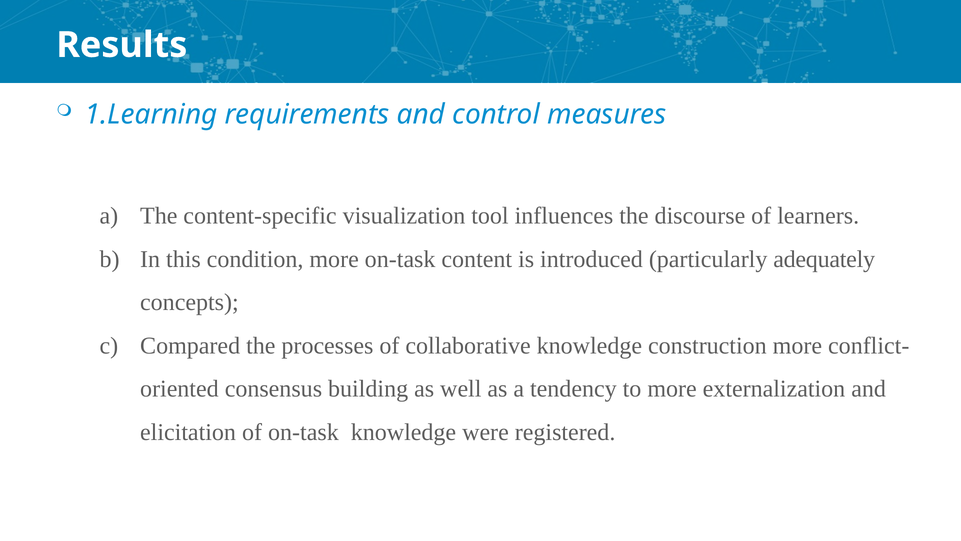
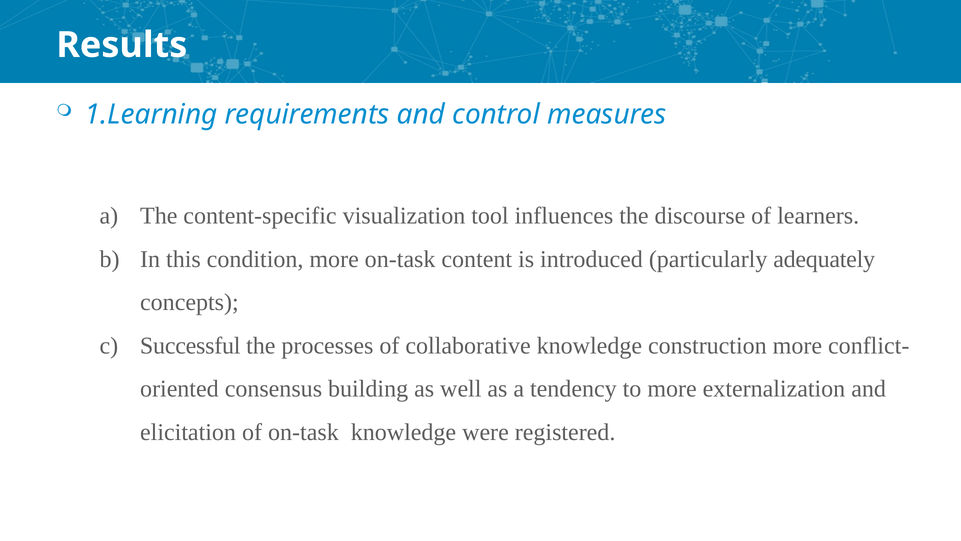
Compared: Compared -> Successful (190, 345)
